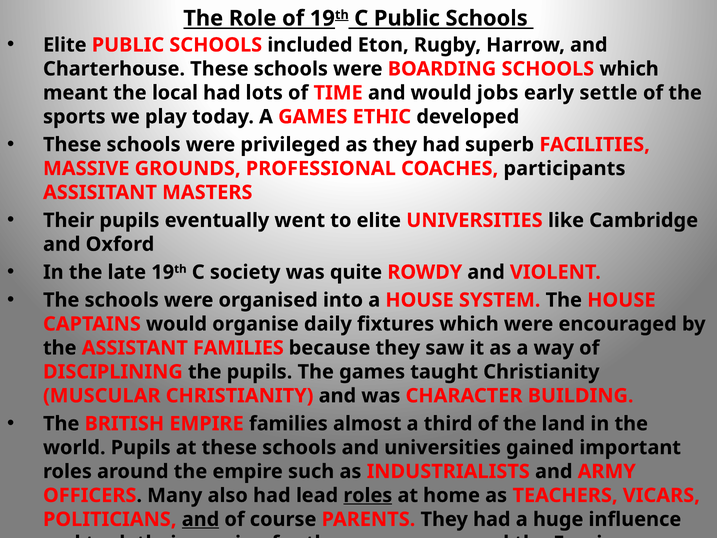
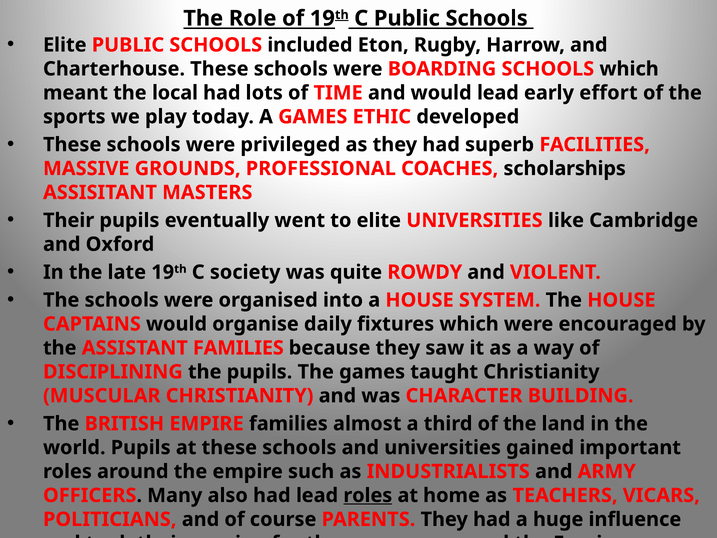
would jobs: jobs -> lead (498, 93)
settle: settle -> effort (608, 93)
participants: participants -> scholarships (565, 168)
and underline: present -> none (200, 519)
